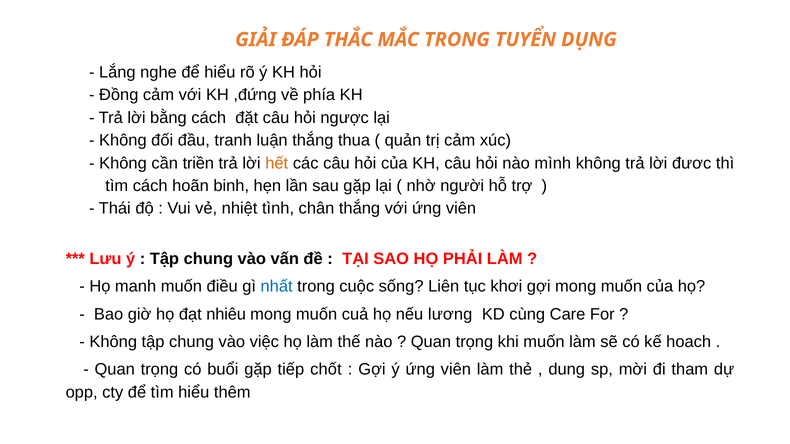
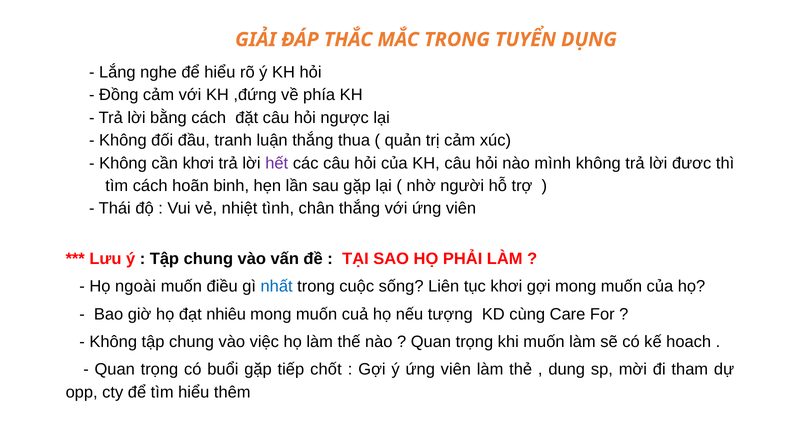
cần triền: triền -> khơi (198, 163)
hết colour: orange -> purple (277, 163)
manh: manh -> ngoài (136, 287)
lương: lương -> tượng (450, 314)
